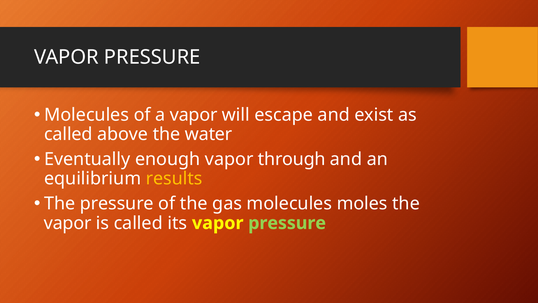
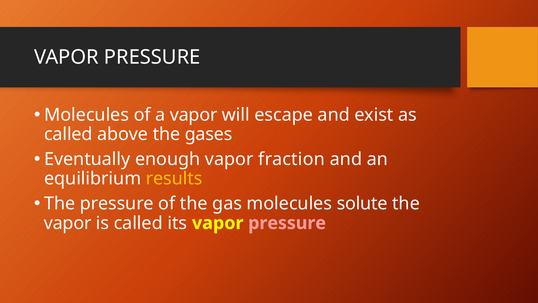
water: water -> gases (209, 134)
through: through -> fraction (292, 159)
moles: moles -> solute (362, 203)
pressure colour: light green -> pink (287, 223)
